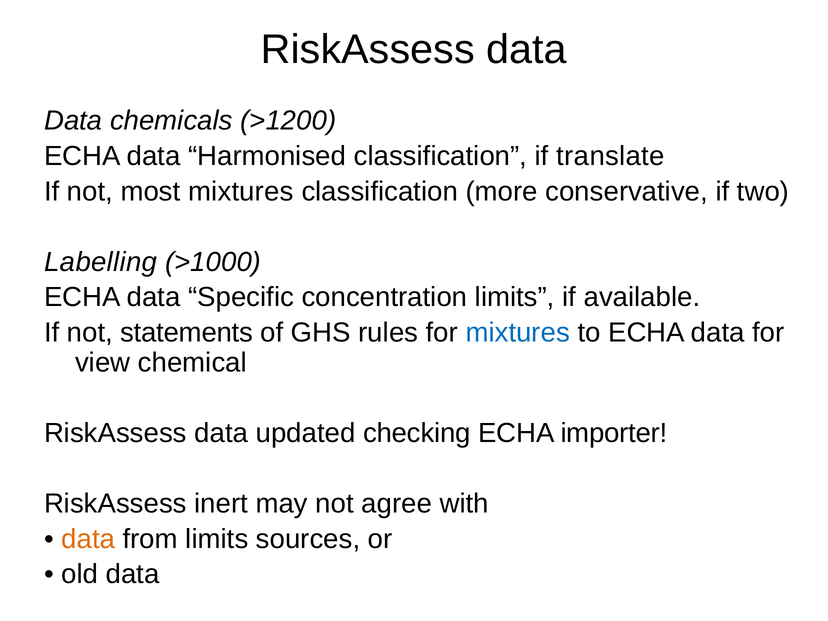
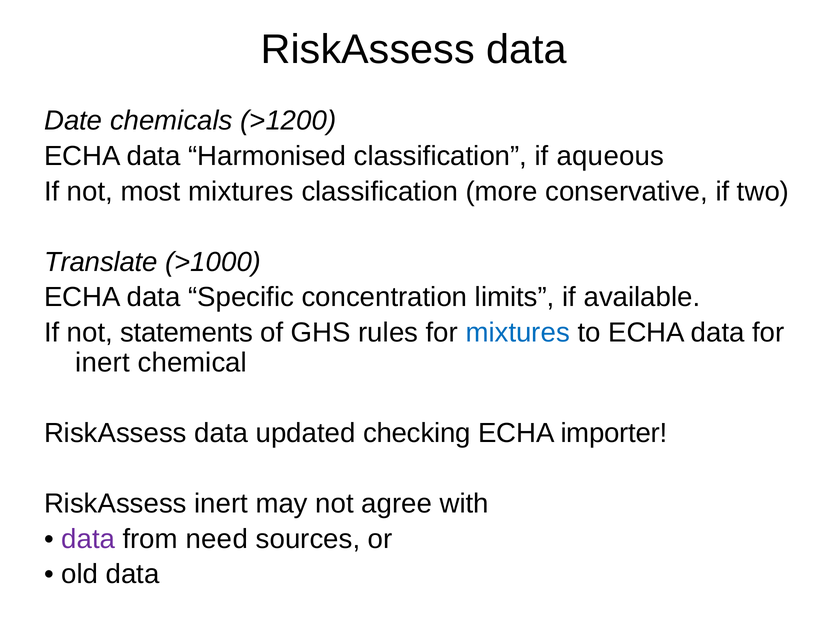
Data: Data -> Date (73, 121)
translate: translate -> aqueous (611, 156)
Labelling: Labelling -> Translate (101, 262)
view: view -> inert (103, 362)
data colour: orange -> purple (88, 539)
from limits: limits -> need (217, 539)
